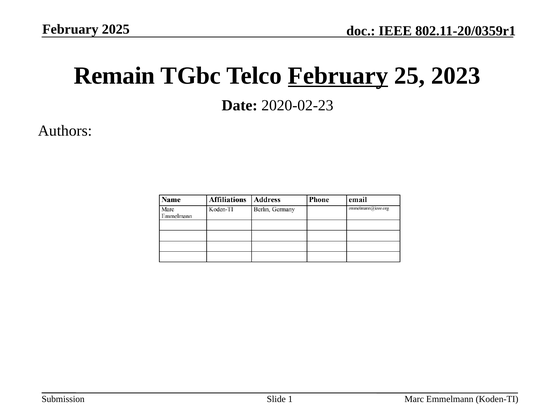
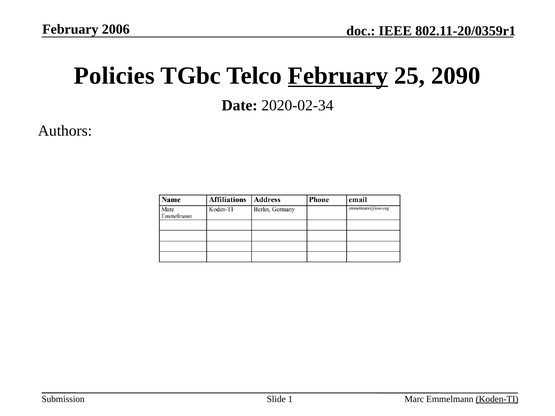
2025: 2025 -> 2006 (116, 29)
Remain: Remain -> Policies (114, 76)
2023: 2023 -> 2090 (456, 76)
2020-02-23: 2020-02-23 -> 2020-02-34 (297, 106)
Koden-TI underline: none -> present (497, 399)
